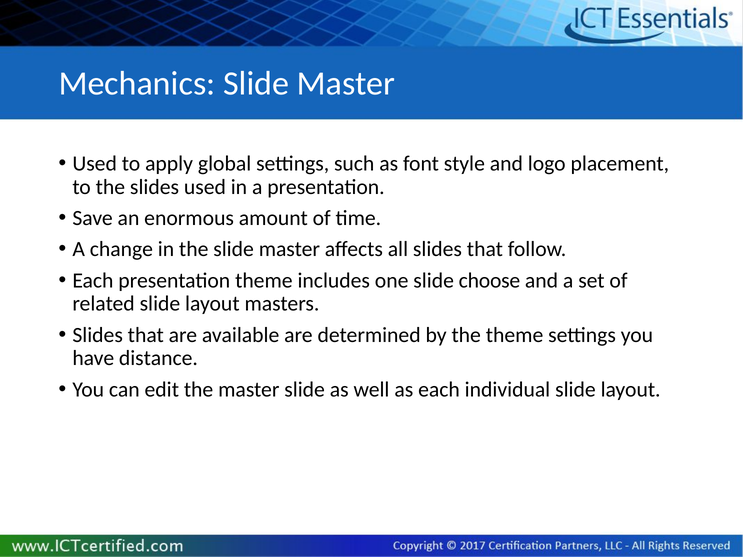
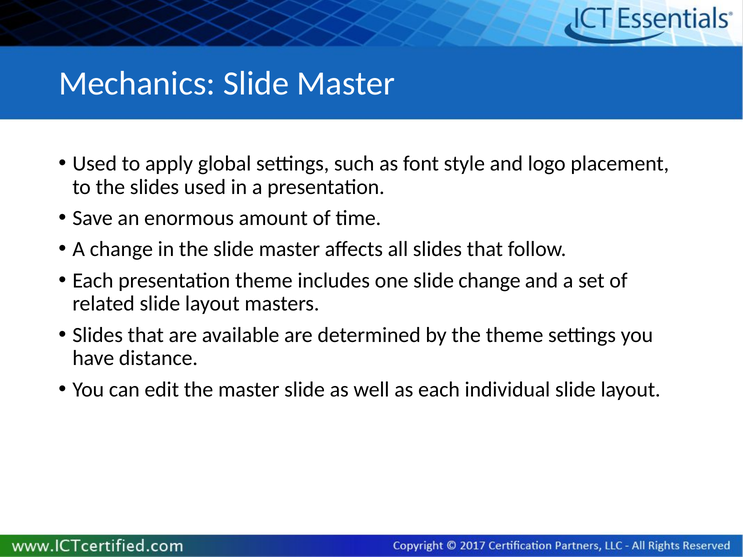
slide choose: choose -> change (489, 280)
